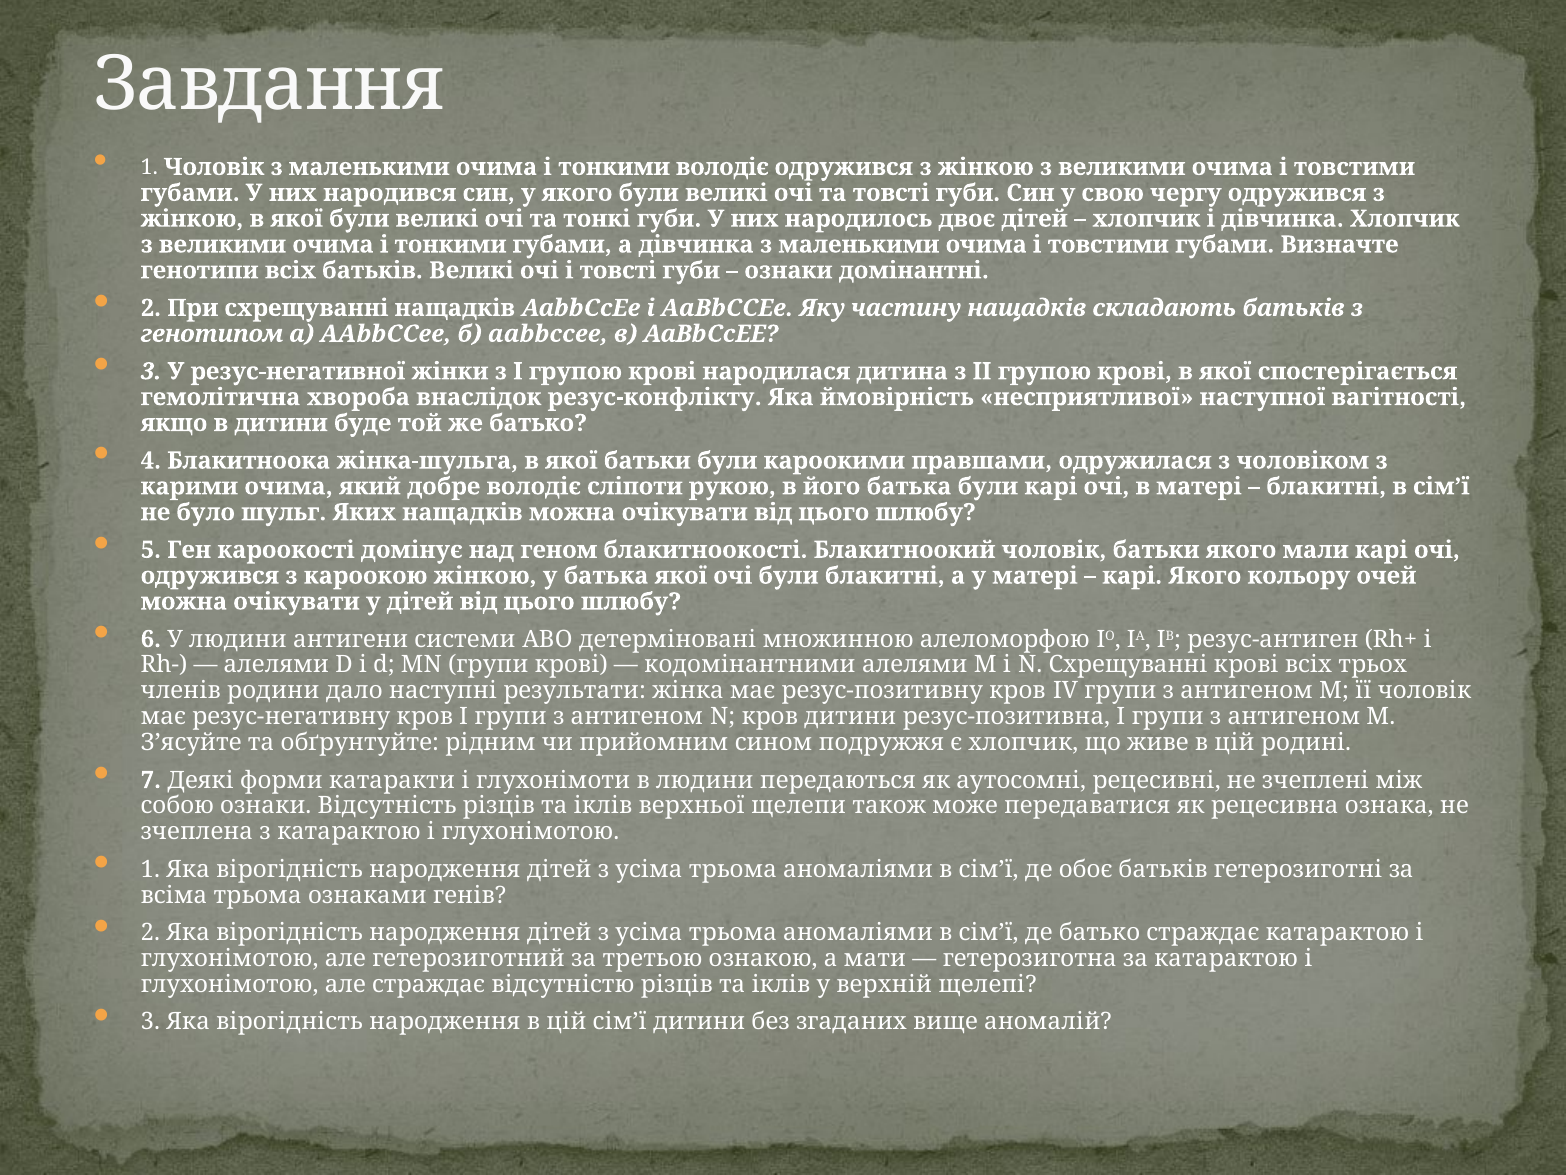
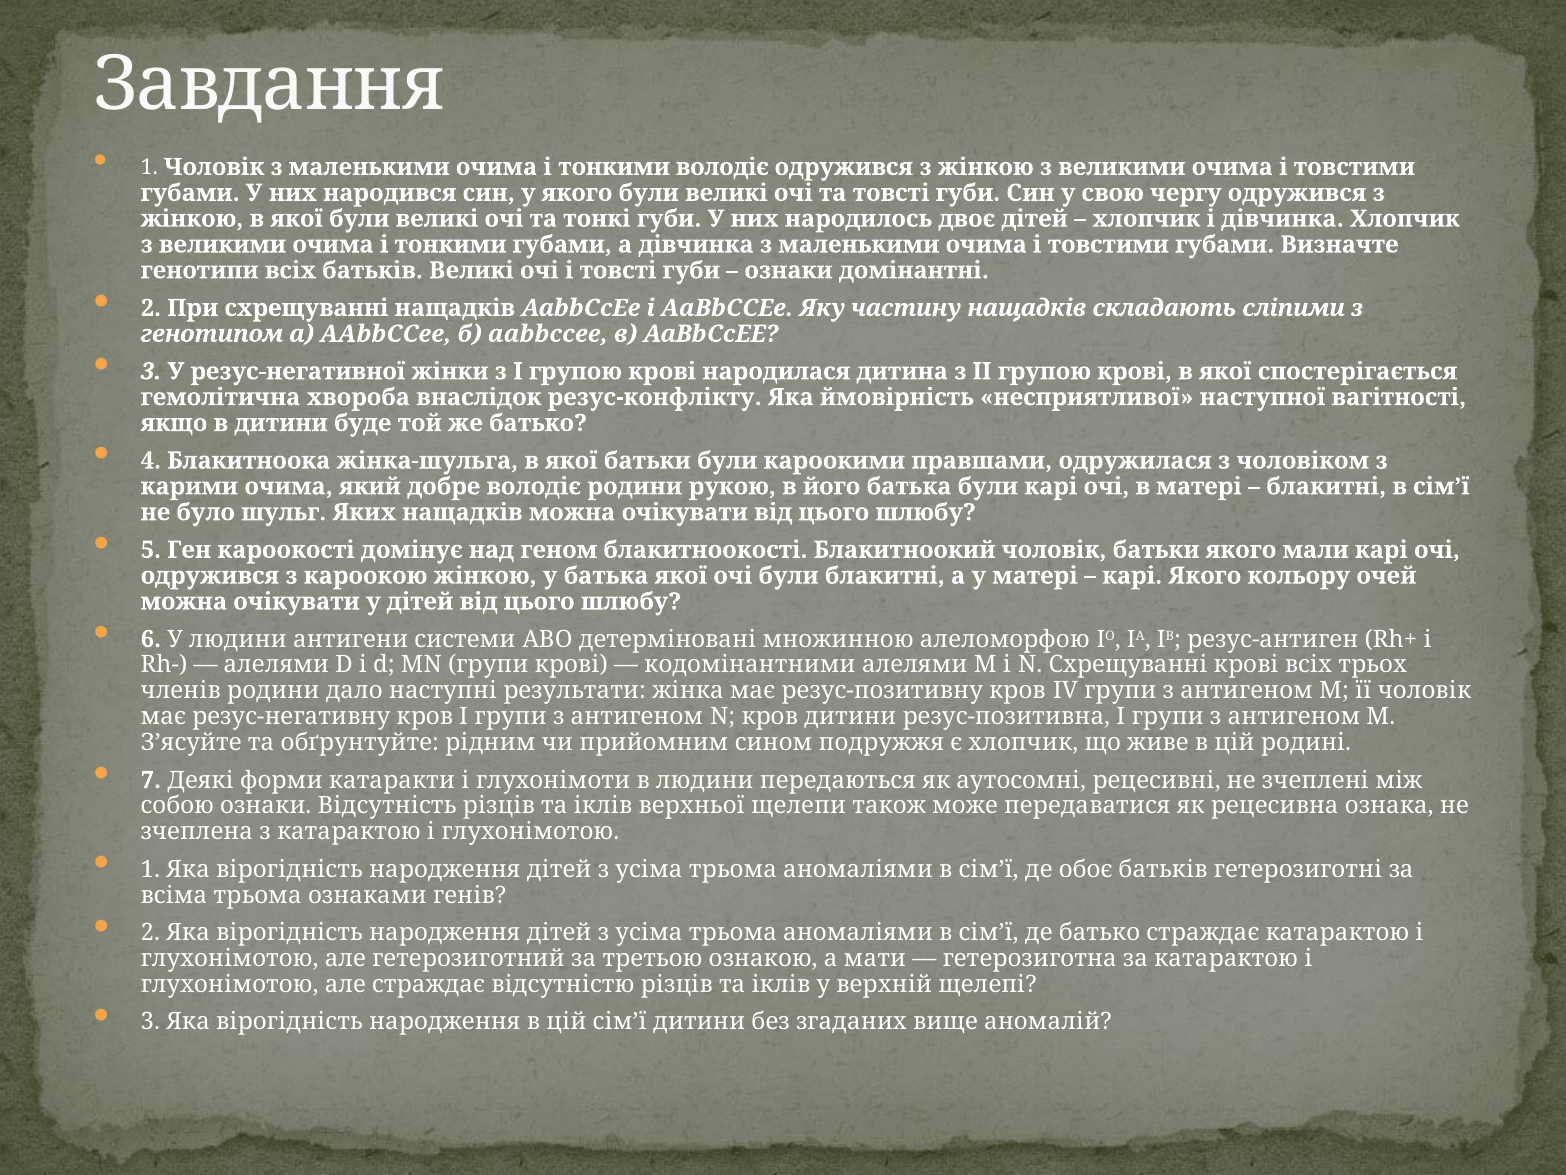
складають батьків: батьків -> сліпими (1294, 308)
володіє сліпоти: сліпоти -> родини (635, 486)
